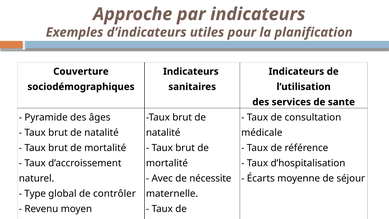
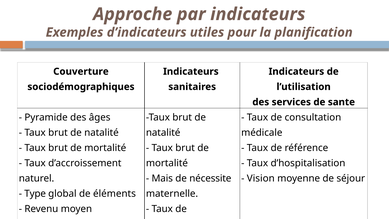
Avec: Avec -> Mais (162, 178)
Écarts: Écarts -> Vision (261, 178)
contrôler: contrôler -> éléments (114, 194)
